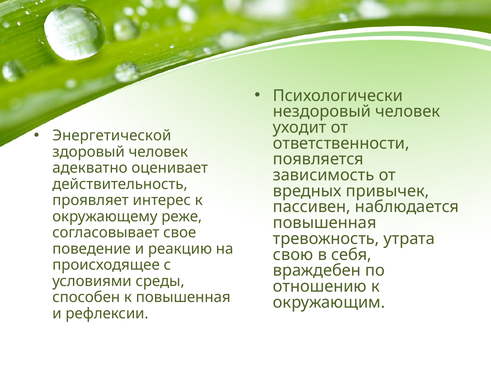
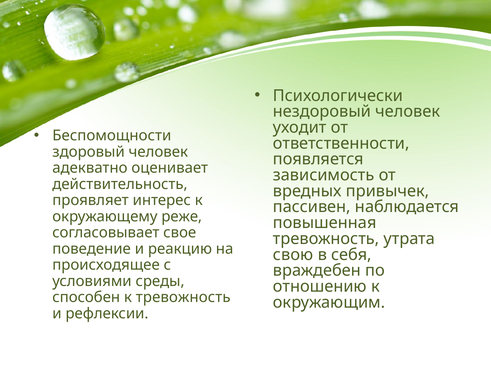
Энергетической: Энергетической -> Беспомощности (112, 136)
к повышенная: повышенная -> тревожность (183, 297)
